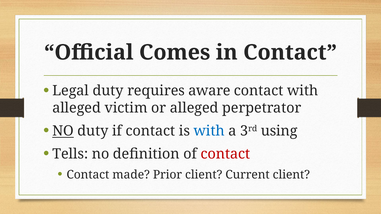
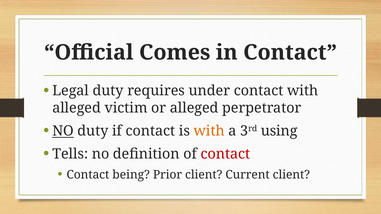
aware: aware -> under (209, 91)
with colour: blue -> orange (209, 131)
made: made -> being (131, 175)
